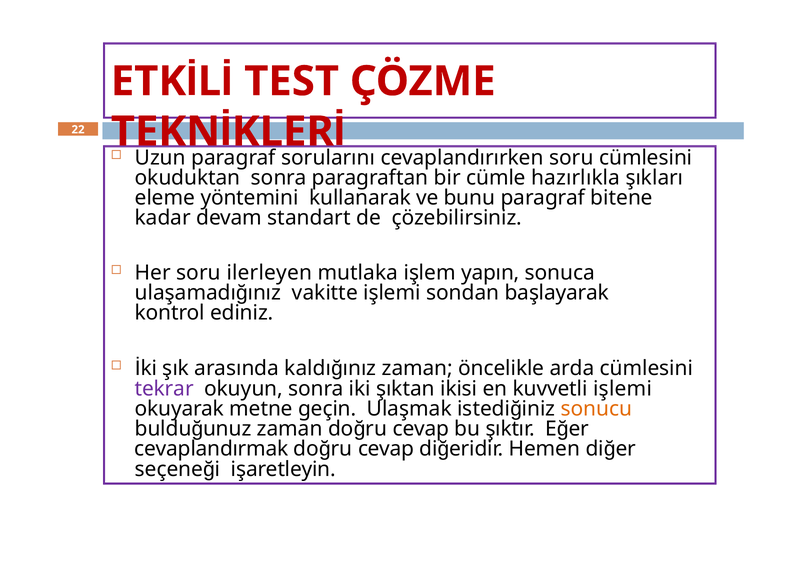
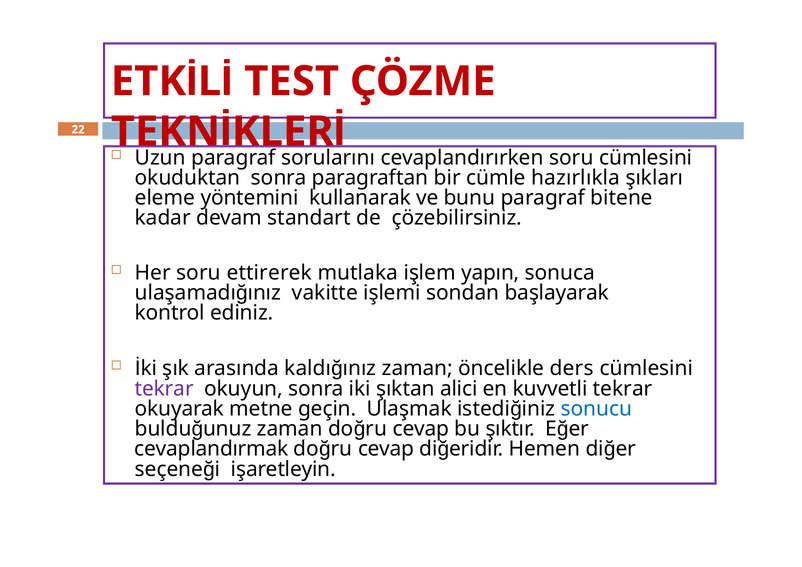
ilerleyen: ilerleyen -> ettirerek (269, 273)
arda: arda -> ders (572, 368)
ikisi: ikisi -> alici (459, 388)
kuvvetli işlemi: işlemi -> tekrar (623, 388)
sonucu colour: orange -> blue (596, 409)
